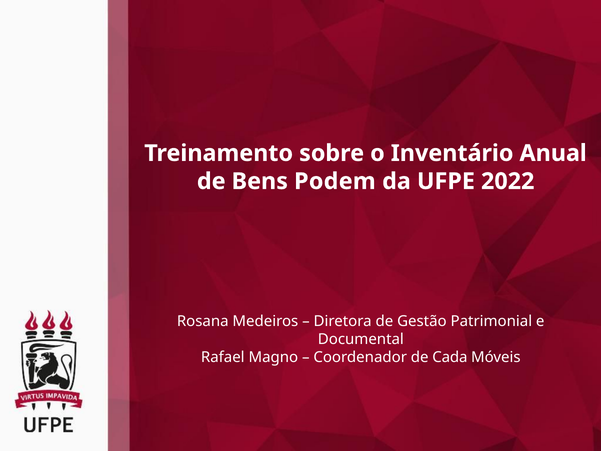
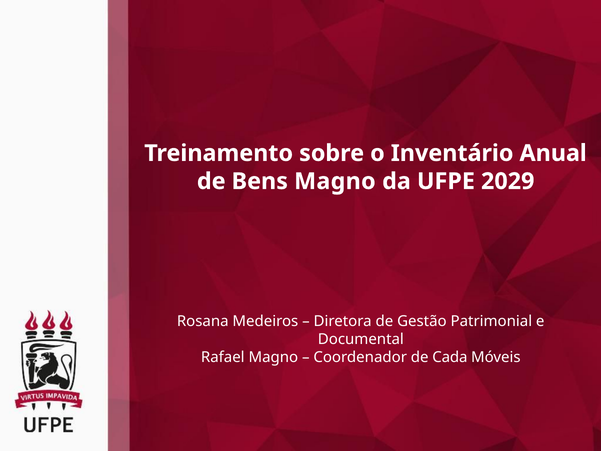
Bens Podem: Podem -> Magno (335, 181)
2022: 2022 -> 2029 (508, 181)
